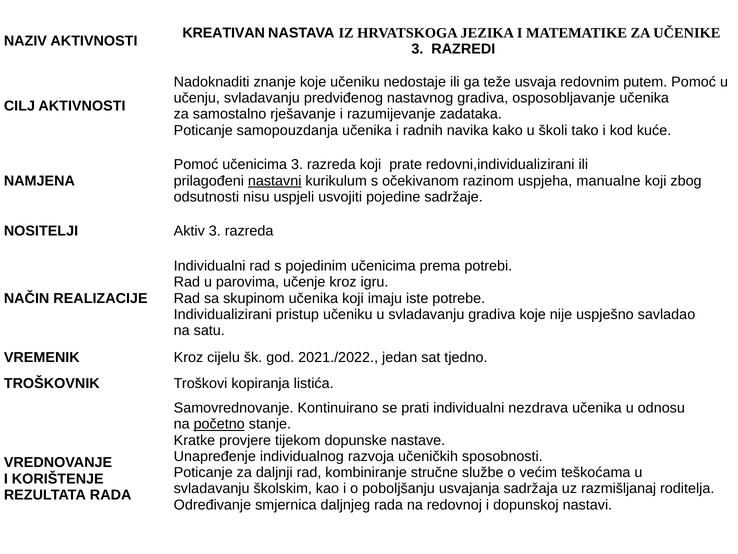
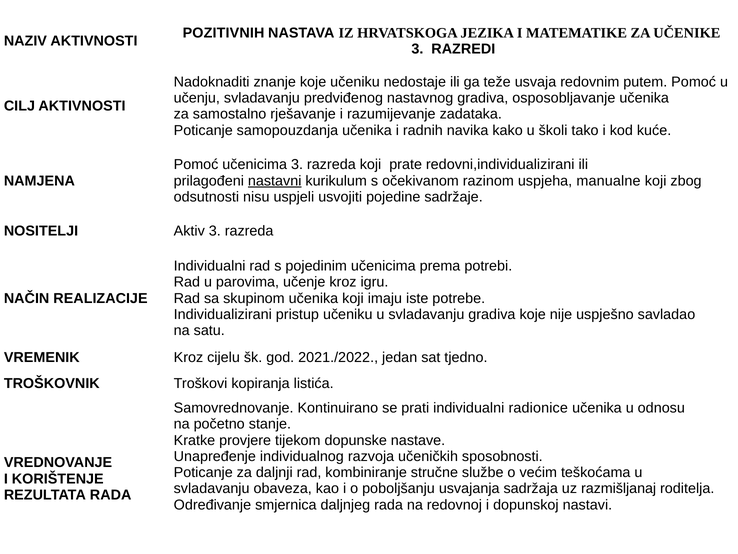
KREATIVAN: KREATIVAN -> POZITIVNIH (224, 33)
nezdrava: nezdrava -> radionice (538, 408)
početno underline: present -> none (219, 424)
školskim: školskim -> obaveza (283, 488)
